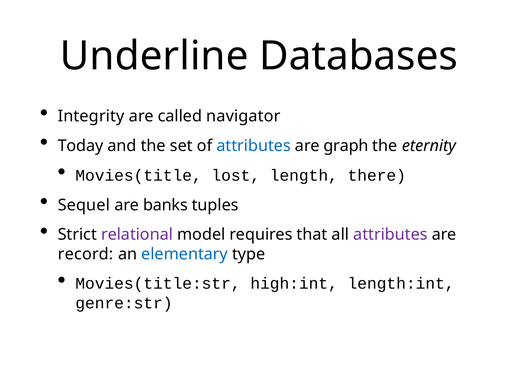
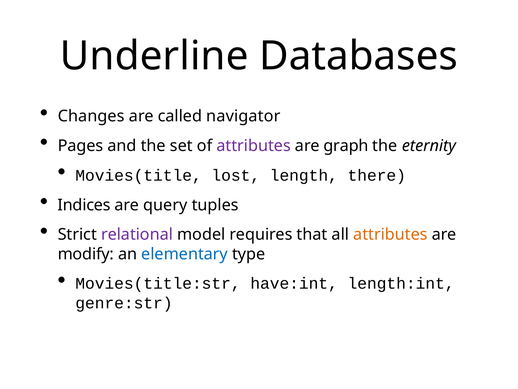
Integrity: Integrity -> Changes (91, 116)
Today: Today -> Pages (81, 146)
attributes colour: blue -> purple (254, 146)
Sequel: Sequel -> Indices (84, 205)
banks: banks -> query (165, 205)
attributes colour: purple -> orange (390, 234)
record: record -> modify (86, 254)
high:int: high:int -> have:int (294, 283)
